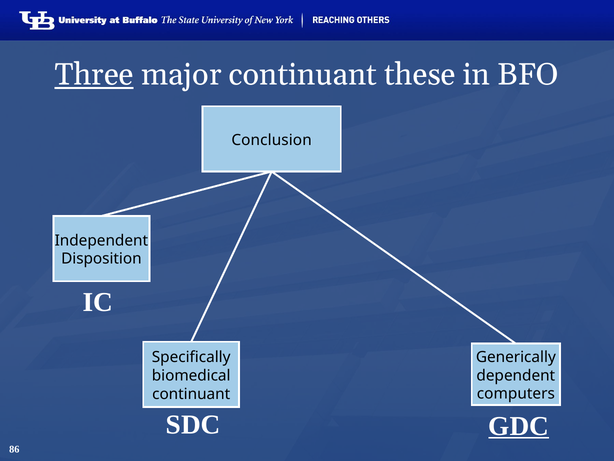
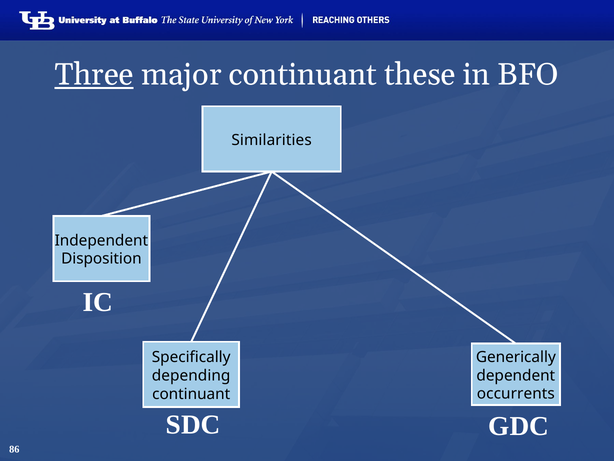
Conclusion: Conclusion -> Similarities (272, 140)
biomedical: biomedical -> depending (191, 375)
computers: computers -> occurrents (516, 393)
GDC underline: present -> none (519, 426)
